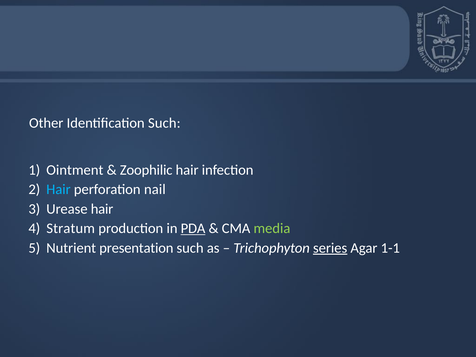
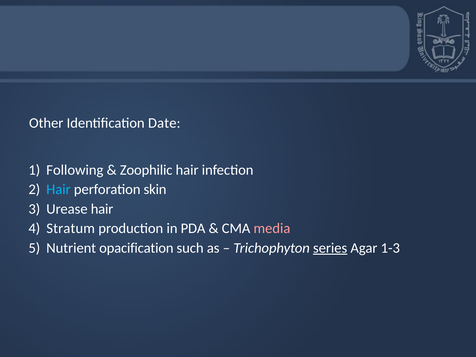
Identification Such: Such -> Date (164, 123)
Ointment: Ointment -> Following (75, 170)
nail: nail -> skin (155, 189)
PDA underline: present -> none (193, 228)
media colour: light green -> pink (272, 228)
presentation: presentation -> opacification (136, 248)
1-1: 1-1 -> 1-3 (390, 248)
